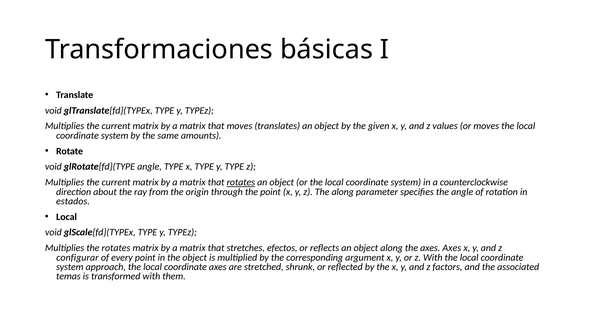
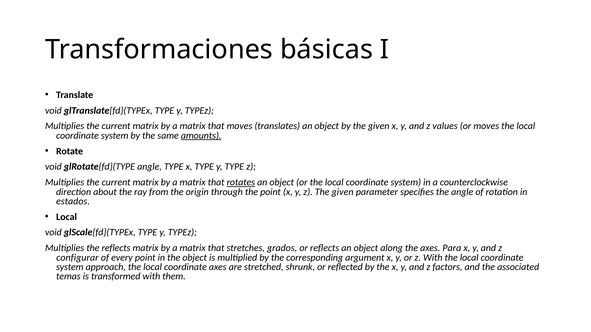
amounts underline: none -> present (201, 136)
z The along: along -> given (343, 192)
the rotates: rotates -> reflects (116, 248)
efectos: efectos -> grados (282, 248)
axes Axes: Axes -> Para (452, 248)
